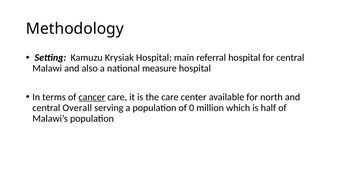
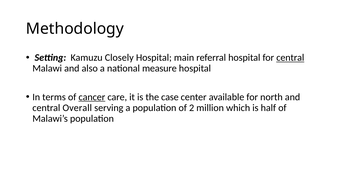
Krysiak: Krysiak -> Closely (119, 58)
central underline: none -> present (290, 58)
the care: care -> case (170, 97)
0: 0 -> 2 (192, 108)
